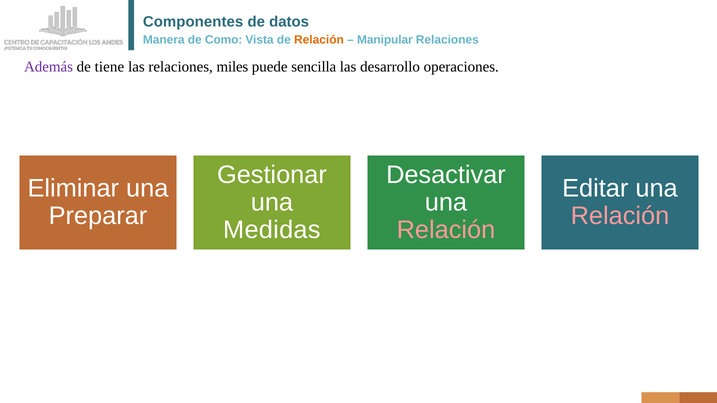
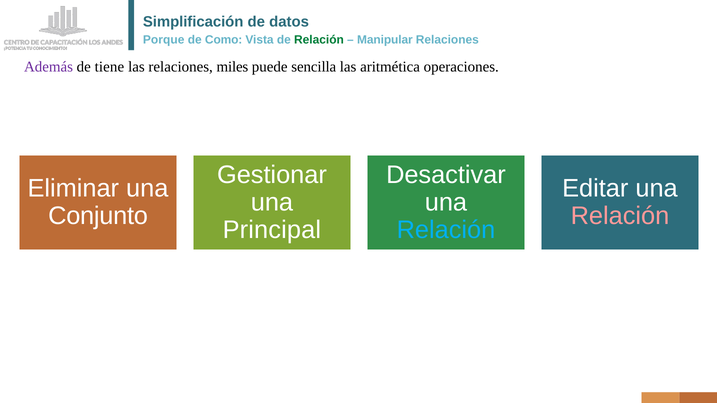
Componentes: Componentes -> Simplificación (193, 22)
Manera: Manera -> Porque (164, 40)
Relación colour: orange -> green (319, 40)
desarrollo: desarrollo -> aritmética (390, 67)
Preparar: Preparar -> Conjunto (98, 216)
Medidas: Medidas -> Principal (272, 230)
Relación colour: pink -> light blue (446, 230)
